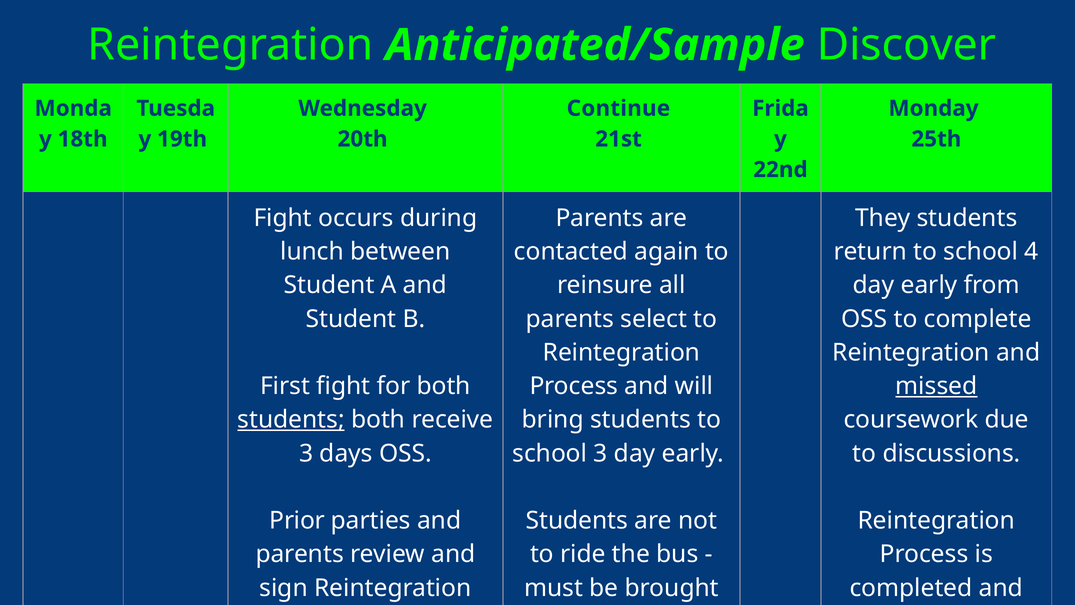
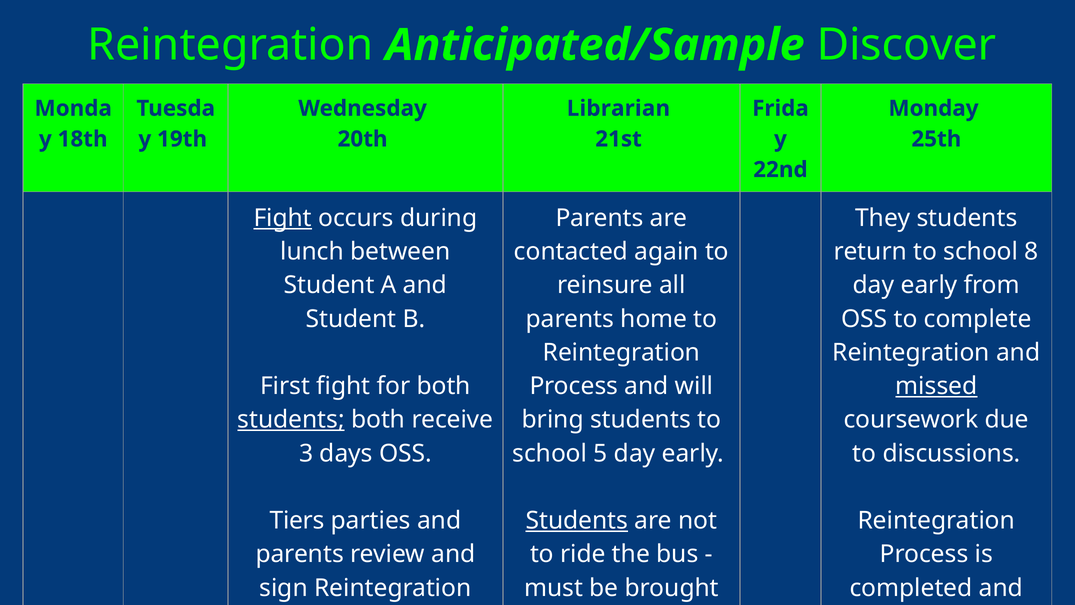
Continue: Continue -> Librarian (618, 108)
Fight underline: none -> present (283, 218)
4: 4 -> 8 (1032, 252)
select: select -> home (654, 319)
school 3: 3 -> 5 (600, 453)
Prior: Prior -> Tiers (297, 521)
Students underline: none -> present (577, 521)
